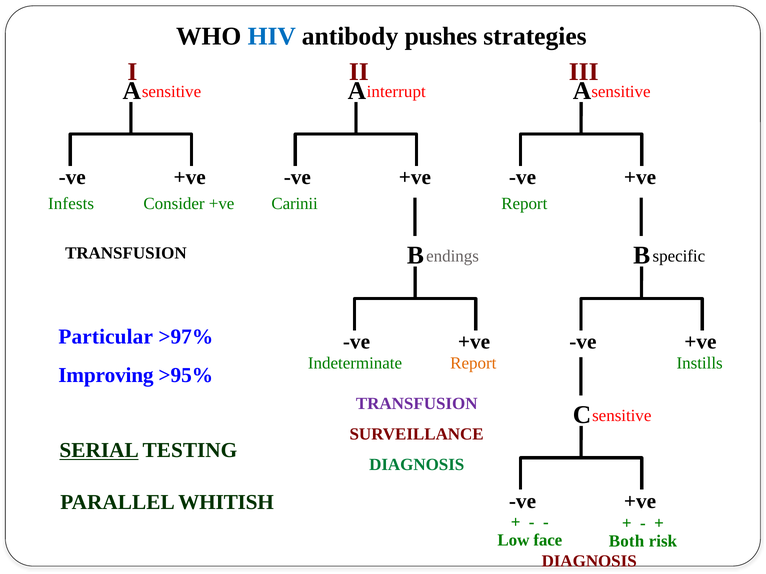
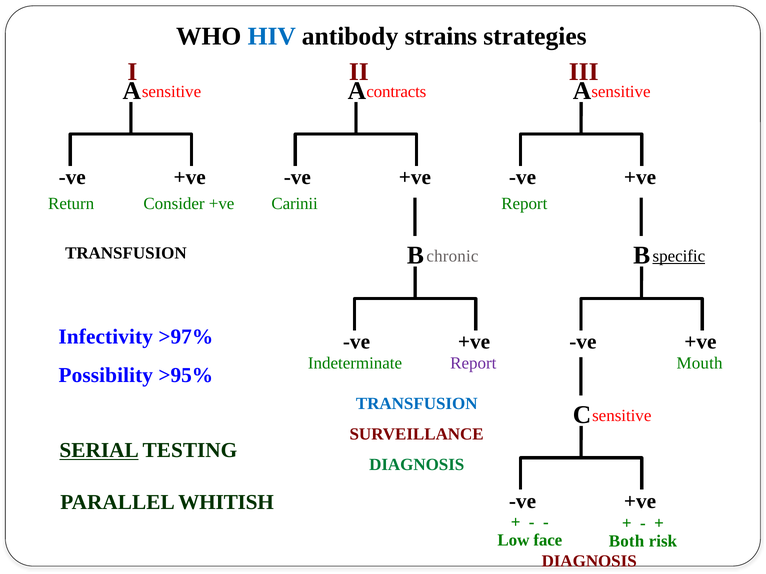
pushes: pushes -> strains (441, 36)
interrupt: interrupt -> contracts (396, 92)
Infests: Infests -> Return (71, 204)
endings: endings -> chronic (452, 256)
specific underline: none -> present (679, 256)
Particular: Particular -> Infectivity (106, 337)
Report colour: orange -> purple (473, 364)
Instills: Instills -> Mouth (700, 364)
Improving: Improving -> Possibility (106, 375)
TRANSFUSION colour: purple -> blue (417, 404)
